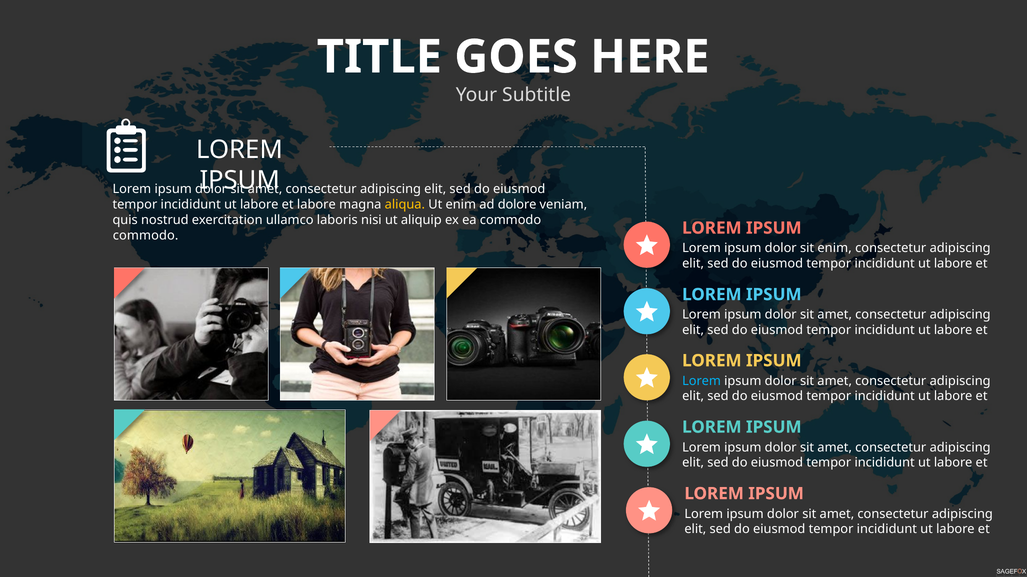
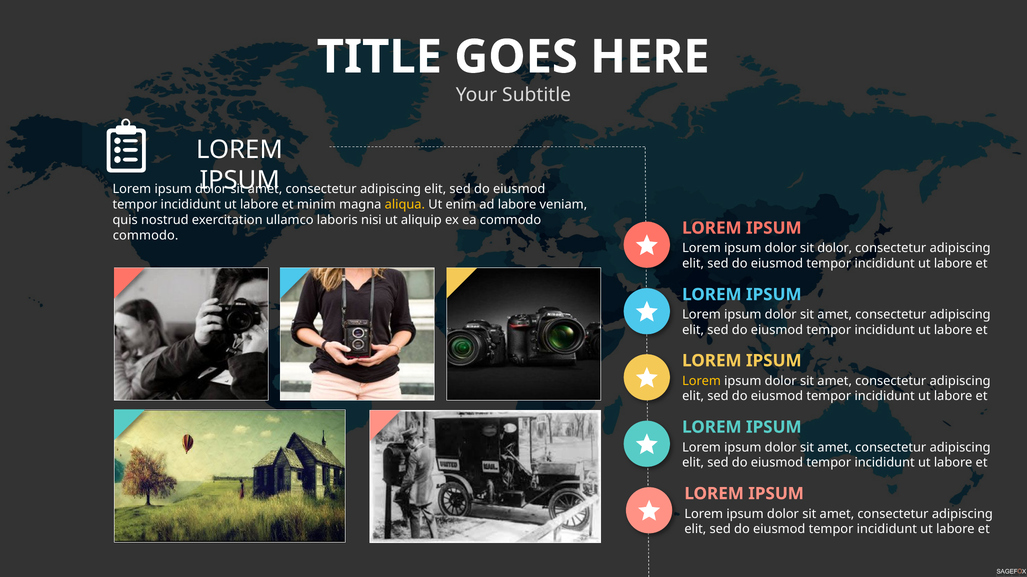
et labore: labore -> minim (316, 205)
ad dolore: dolore -> labore (517, 205)
sit enim: enim -> dolor (835, 249)
Lorem colour: light blue -> yellow (702, 381)
